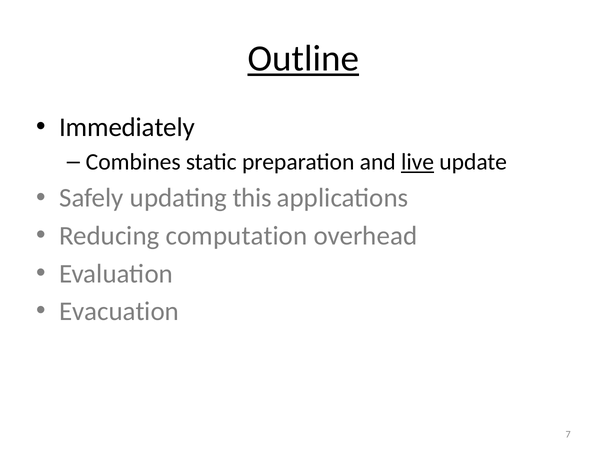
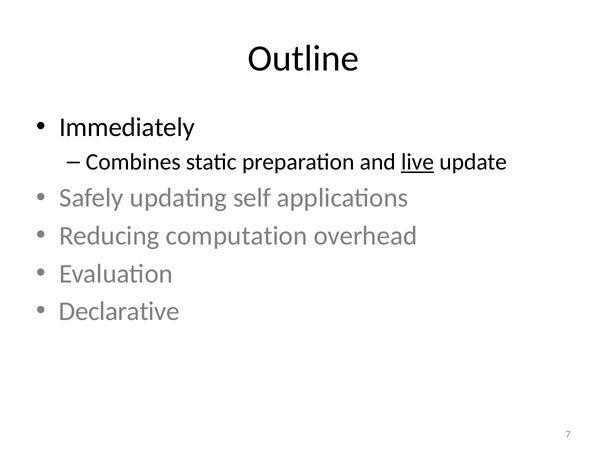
Outline underline: present -> none (303, 59)
this: this -> self (252, 198)
Evacuation: Evacuation -> Declarative (119, 312)
